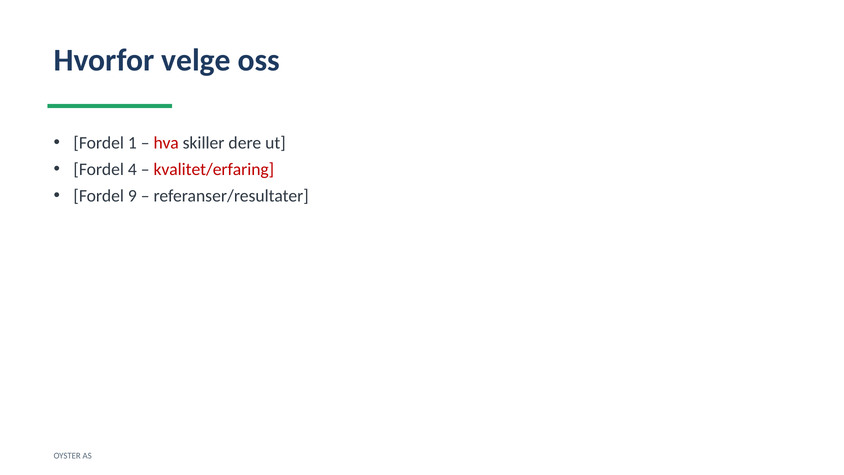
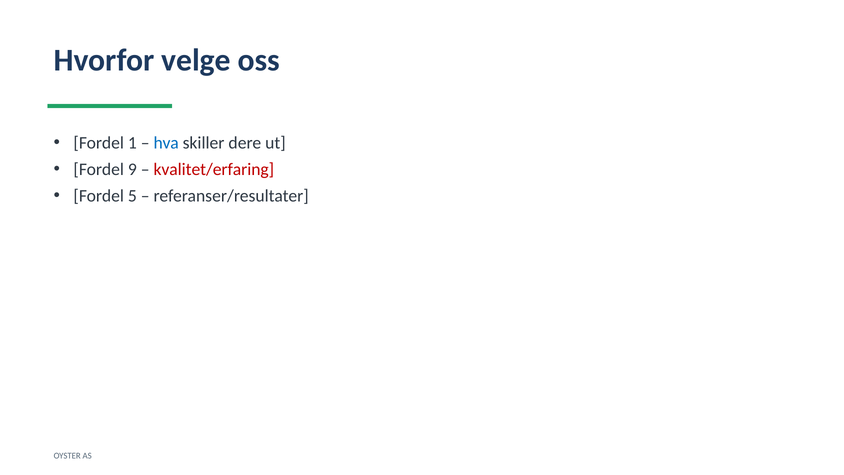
hva colour: red -> blue (166, 143)
4: 4 -> 9 (132, 169)
9: 9 -> 5 (132, 196)
